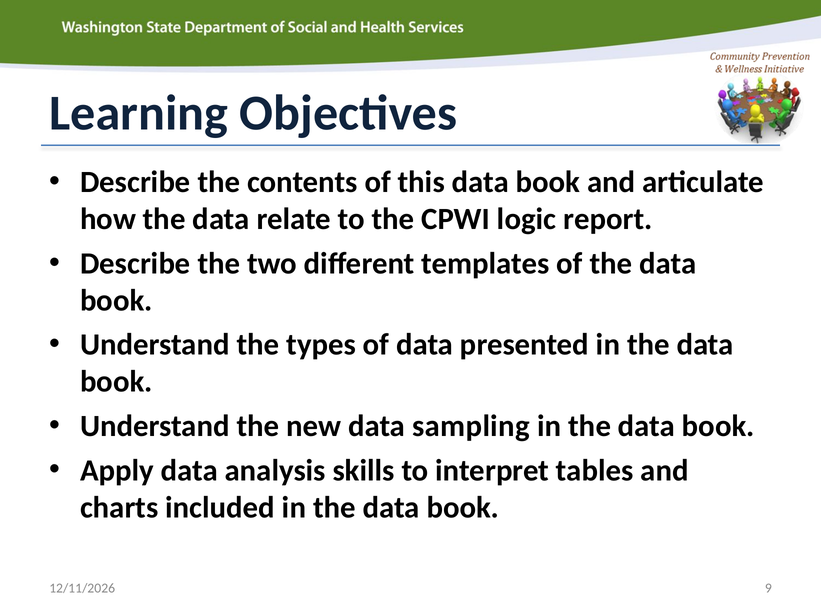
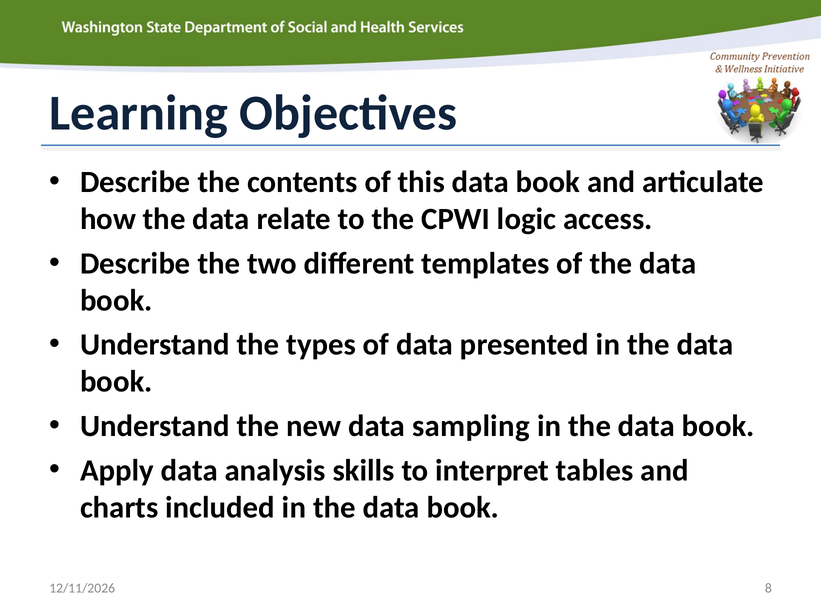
report: report -> access (608, 219)
9: 9 -> 8 (768, 588)
